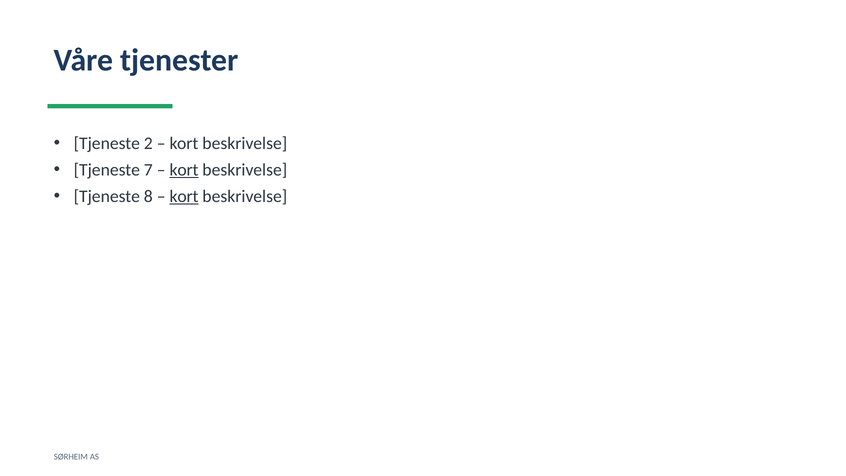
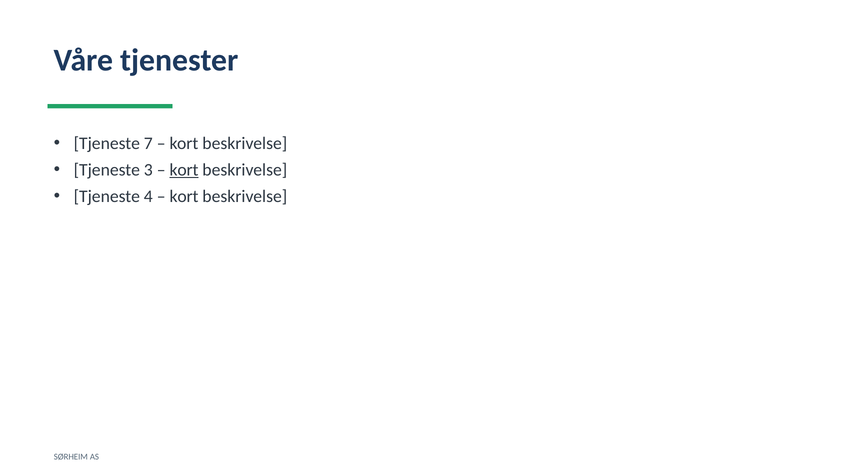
2: 2 -> 7 (148, 143)
7: 7 -> 3 (148, 170)
8: 8 -> 4 (148, 196)
kort underline: present -> none (184, 196)
